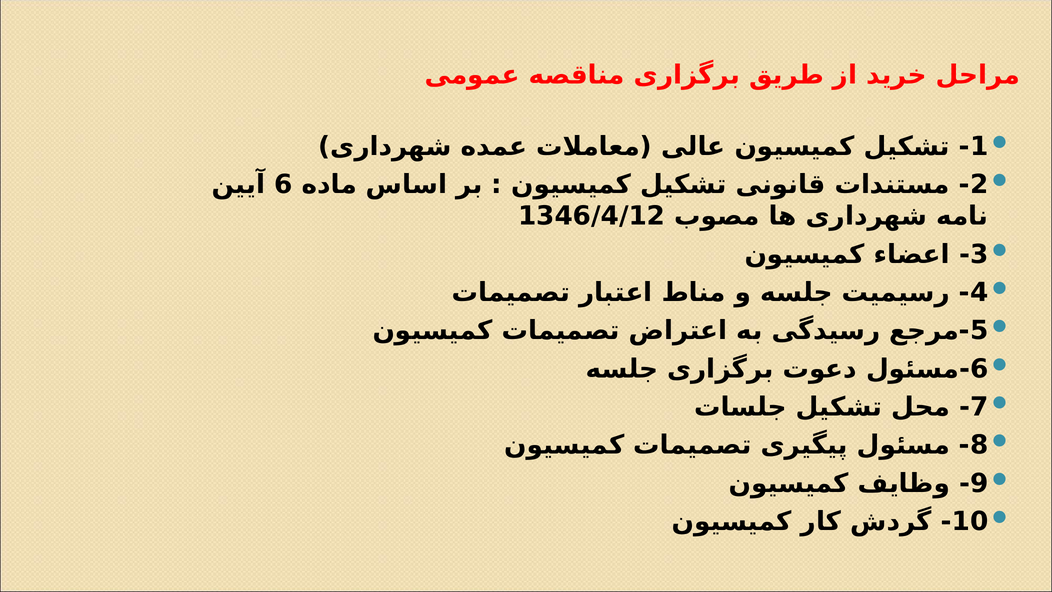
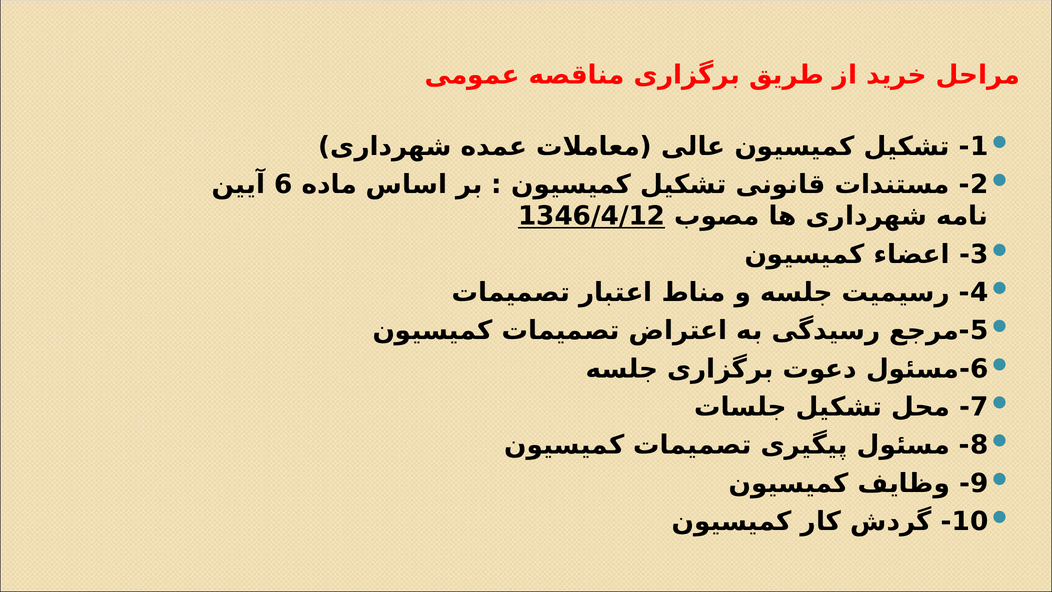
1346/4/12 underline: none -> present (592, 216)
